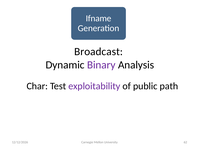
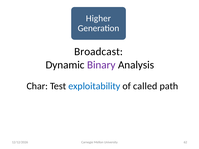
Ifname: Ifname -> Higher (98, 18)
exploitability colour: purple -> blue (94, 86)
public: public -> called (145, 86)
